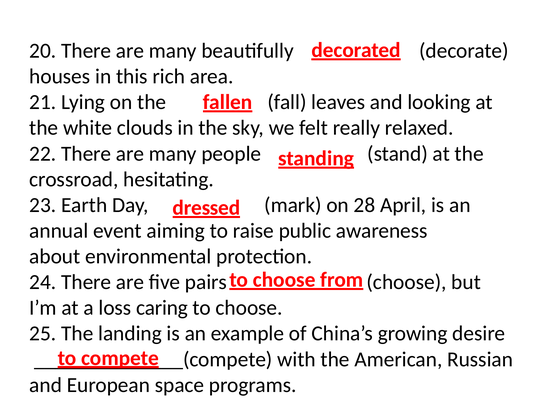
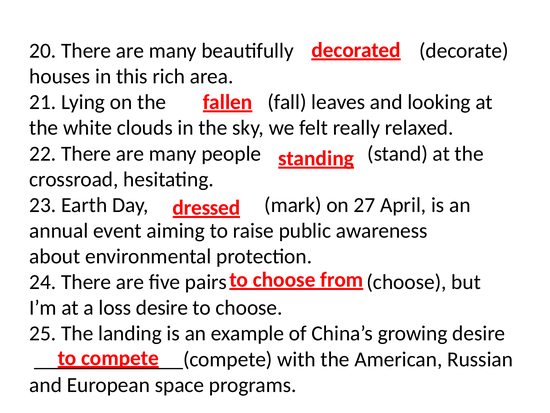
28: 28 -> 27 (364, 205)
loss caring: caring -> desire (162, 308)
